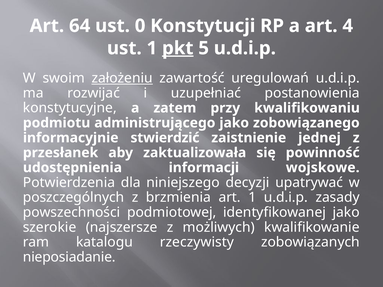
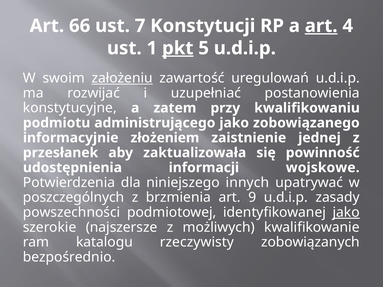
64: 64 -> 66 (80, 26)
0: 0 -> 7 (140, 26)
art underline: none -> present (321, 26)
stwierdzić: stwierdzić -> złożeniem (165, 138)
decyzji: decyzji -> innych (247, 183)
art 1: 1 -> 9 (252, 198)
jako underline: none -> present (346, 213)
nieposiadanie: nieposiadanie -> bezpośrednio (69, 257)
